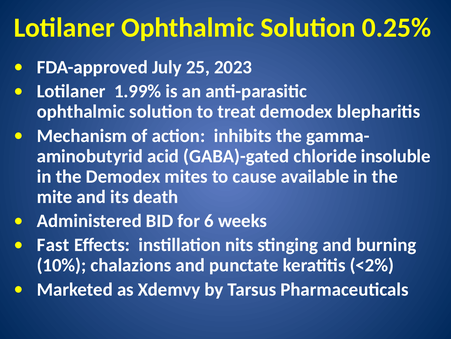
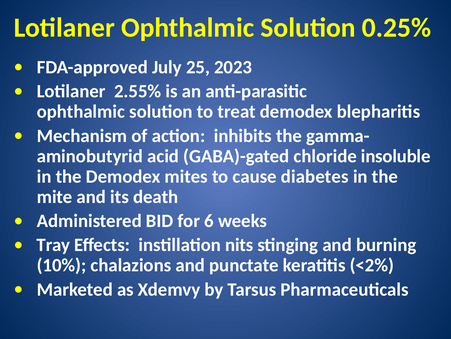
1.99%: 1.99% -> 2.55% (138, 91)
available: available -> diabetes (315, 176)
Fast: Fast -> Tray (53, 245)
